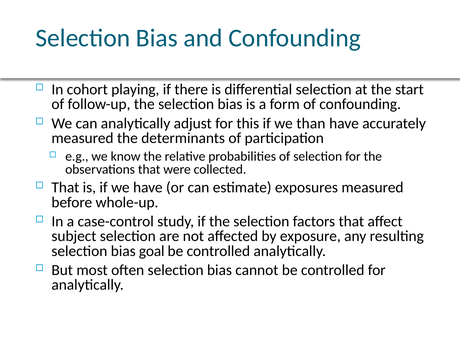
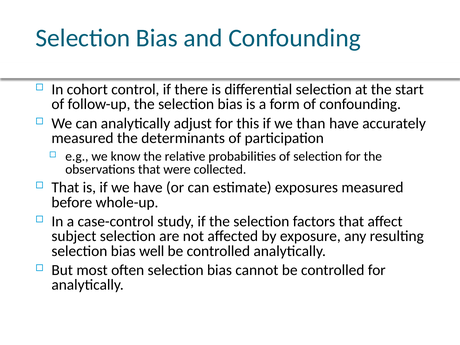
playing: playing -> control (135, 90)
goal: goal -> well (152, 251)
